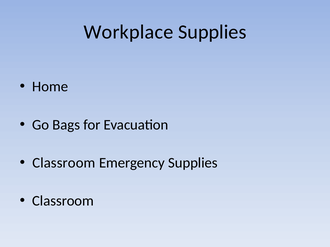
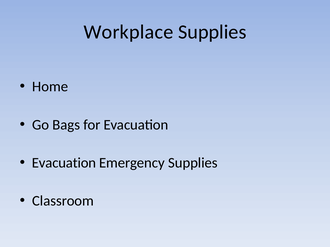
Classroom: Classroom -> Evacuation (64, 163)
